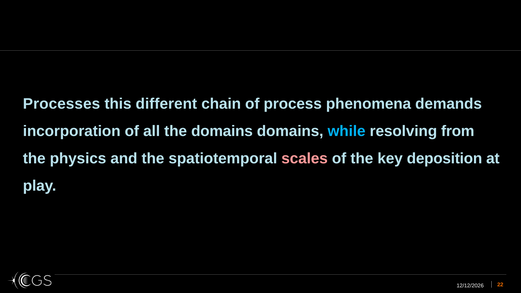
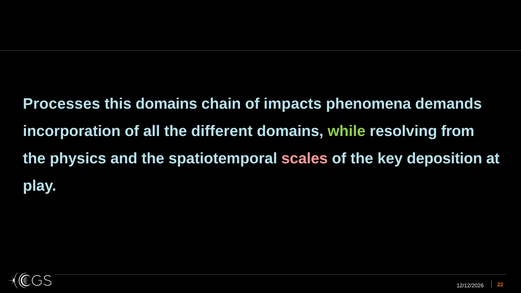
this different: different -> domains (166, 104)
process: process -> impacts (293, 104)
the domains: domains -> different (222, 131)
while colour: light blue -> light green (347, 131)
